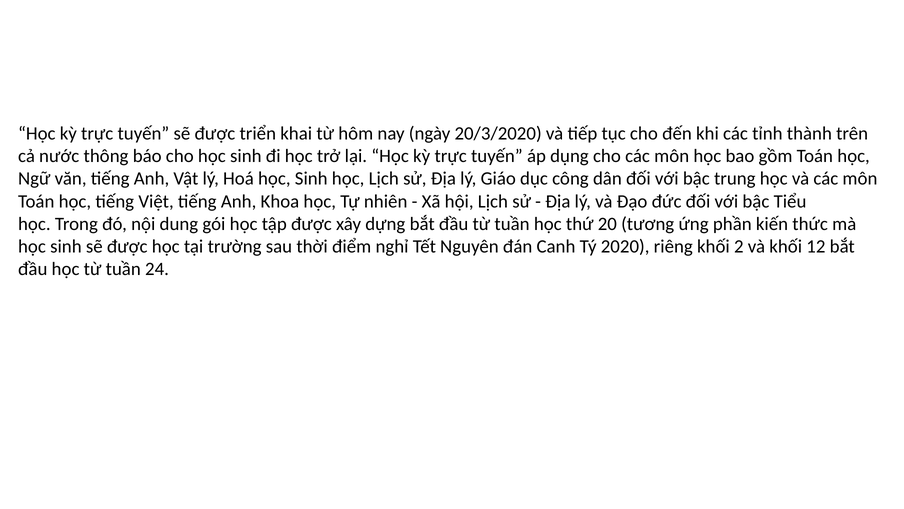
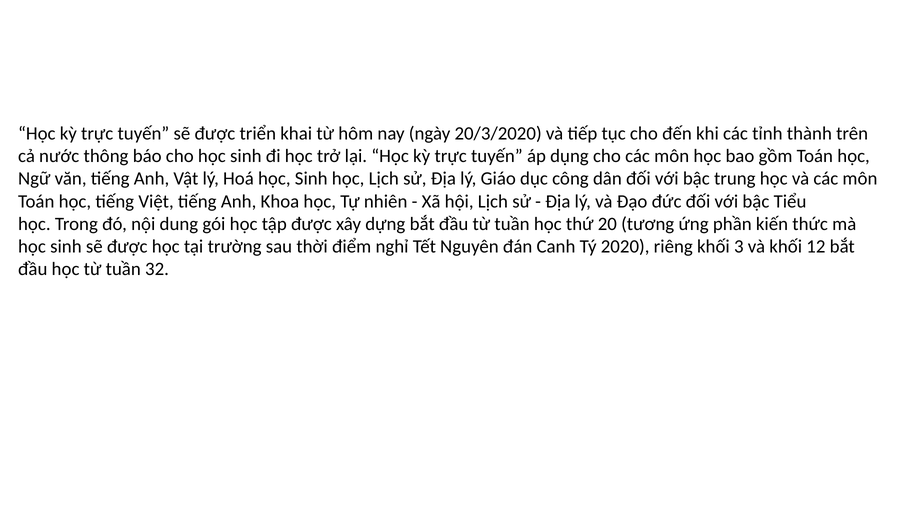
2: 2 -> 3 (739, 246)
24: 24 -> 32 (157, 269)
